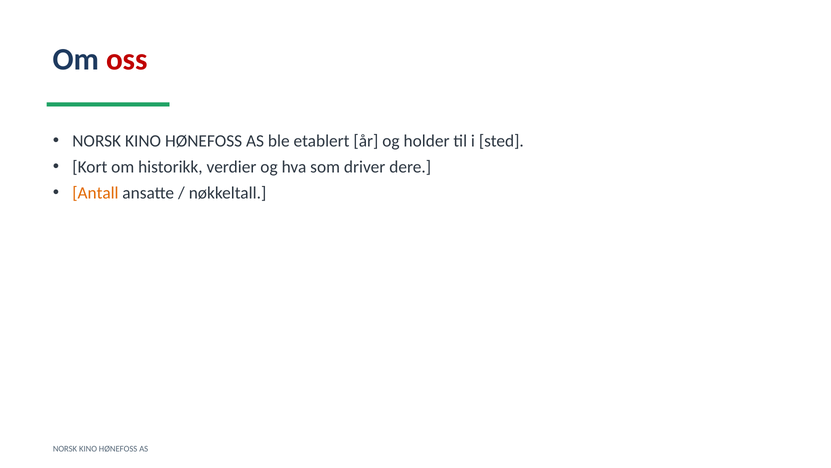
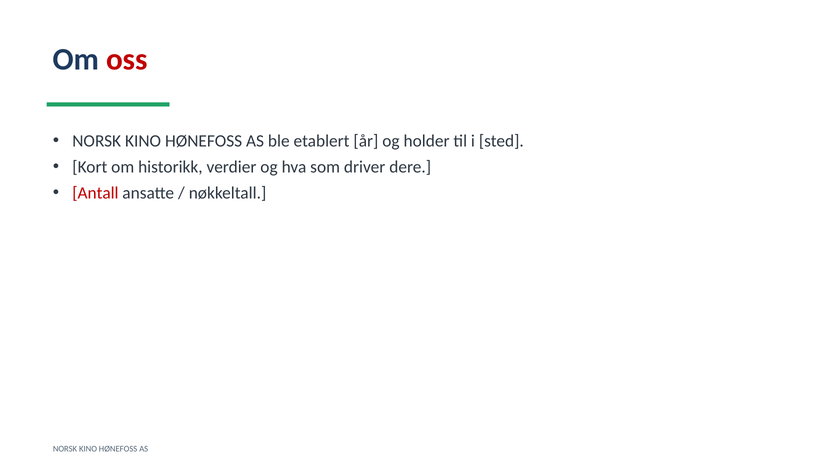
Antall colour: orange -> red (95, 193)
